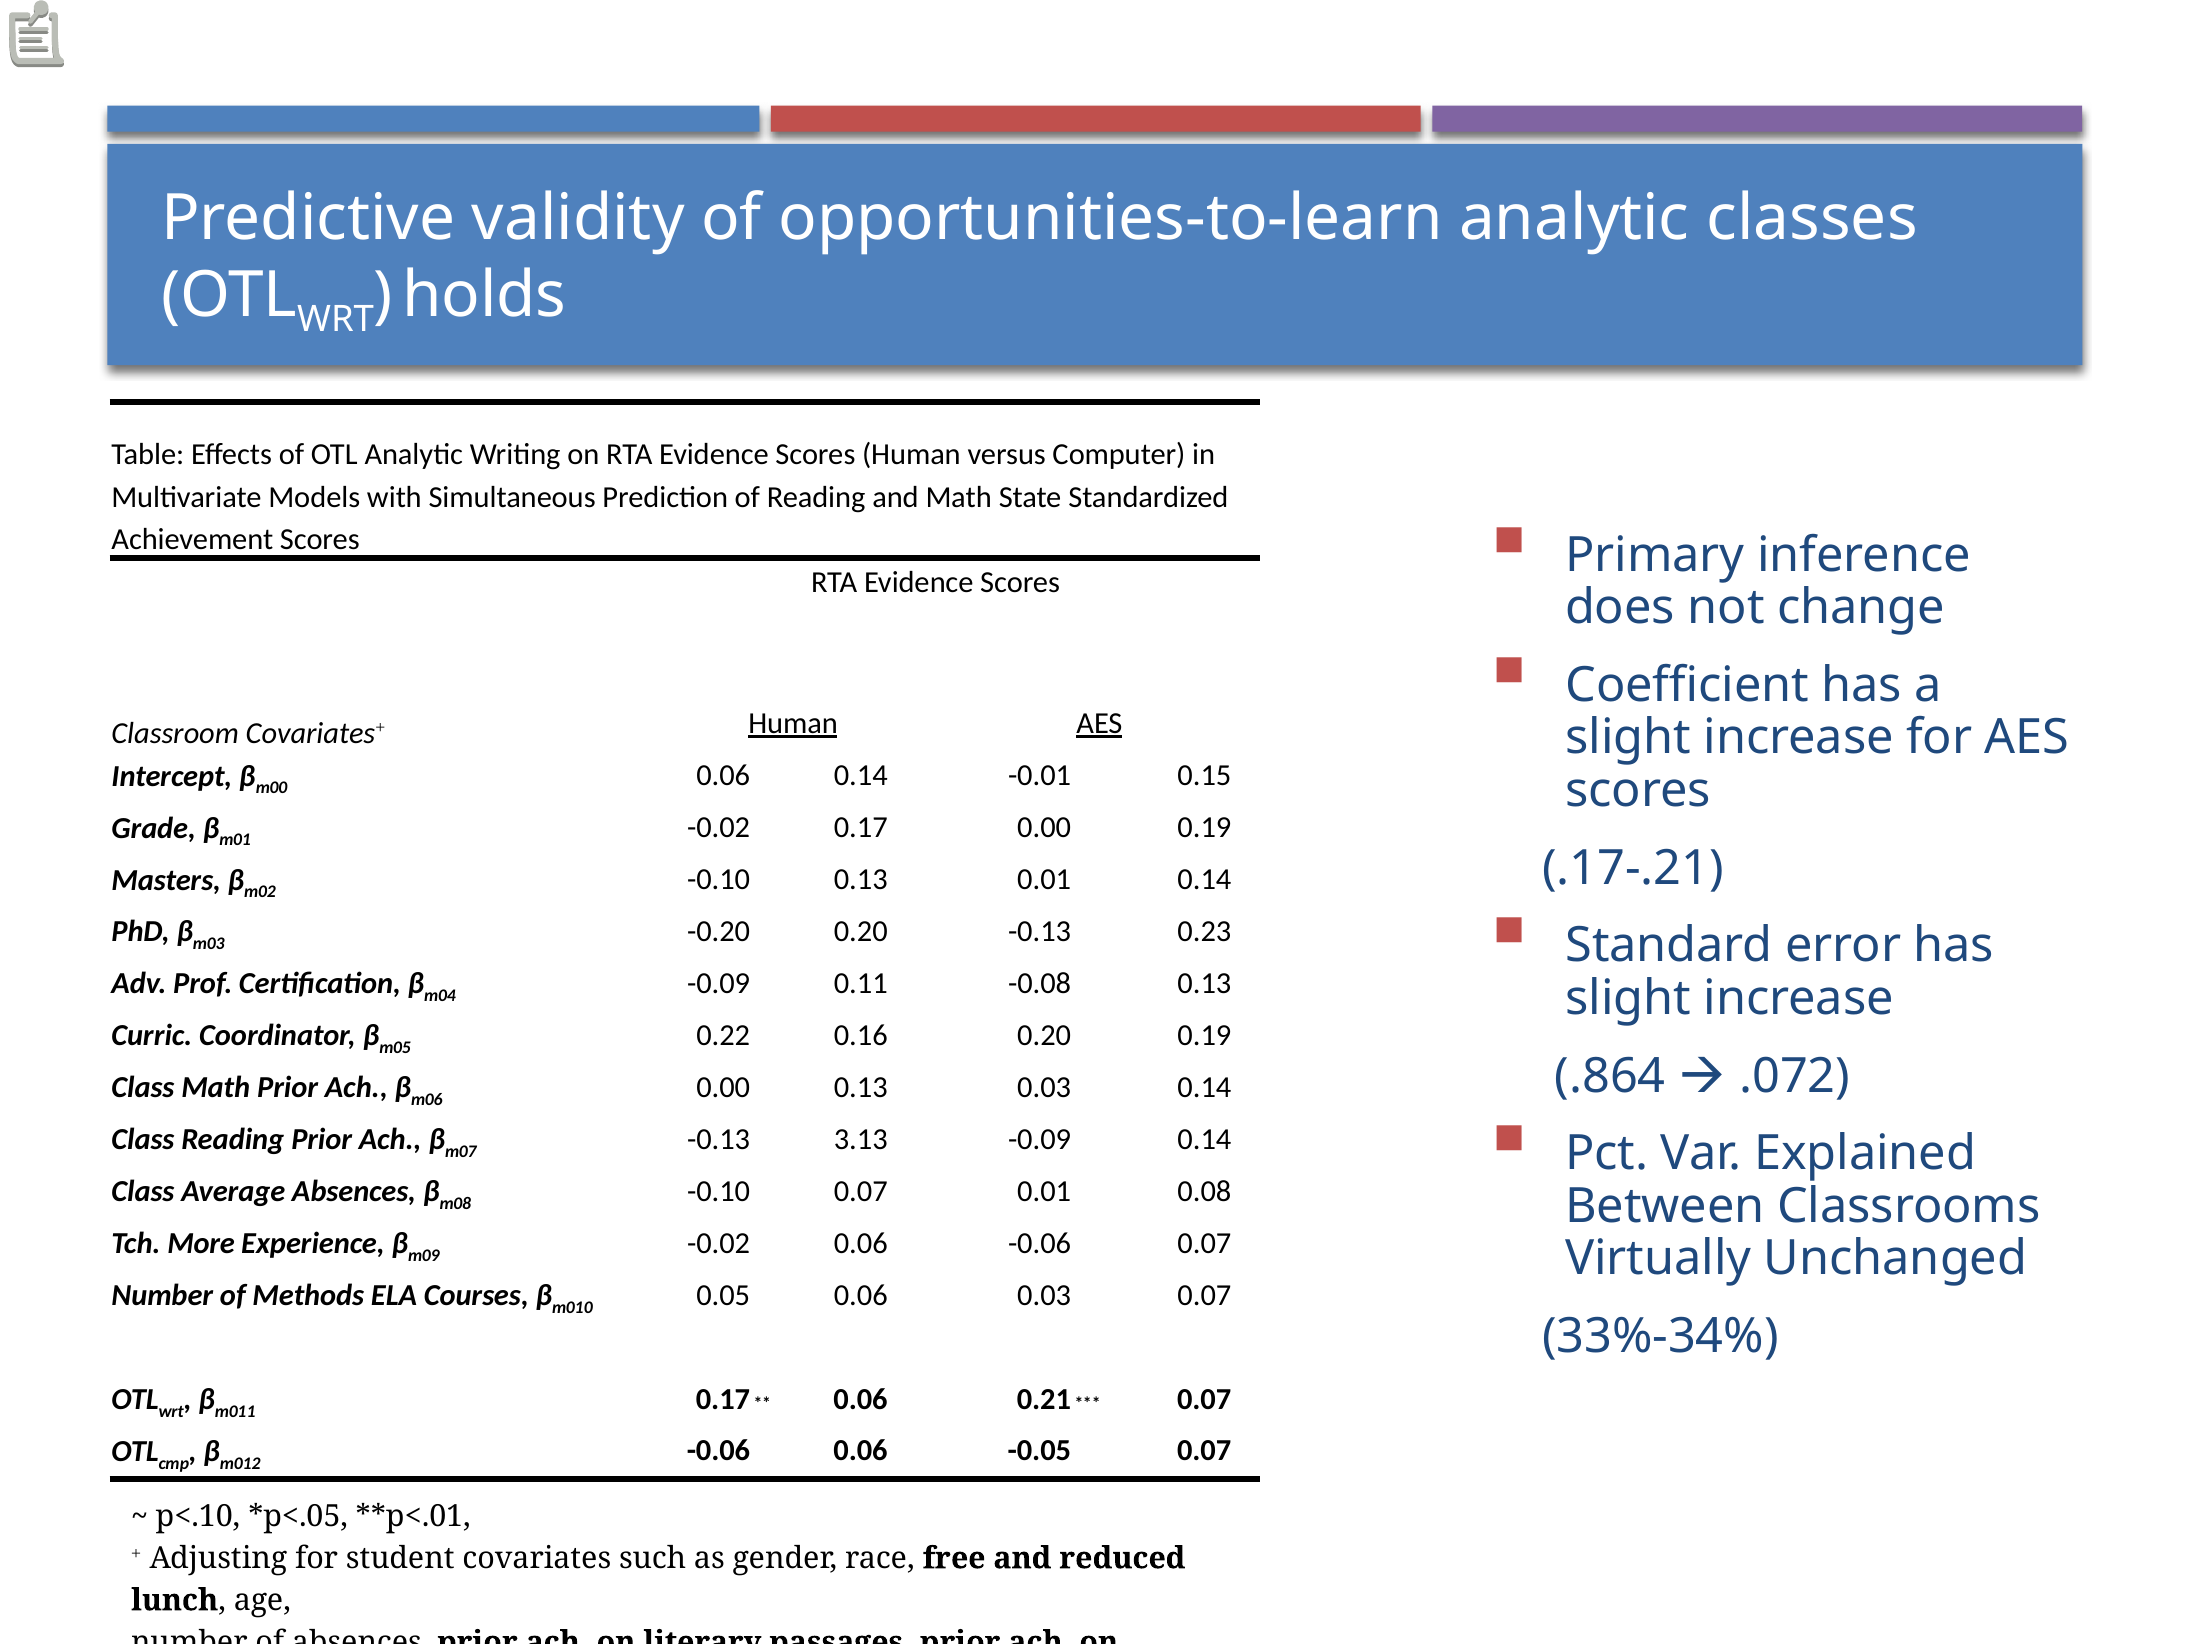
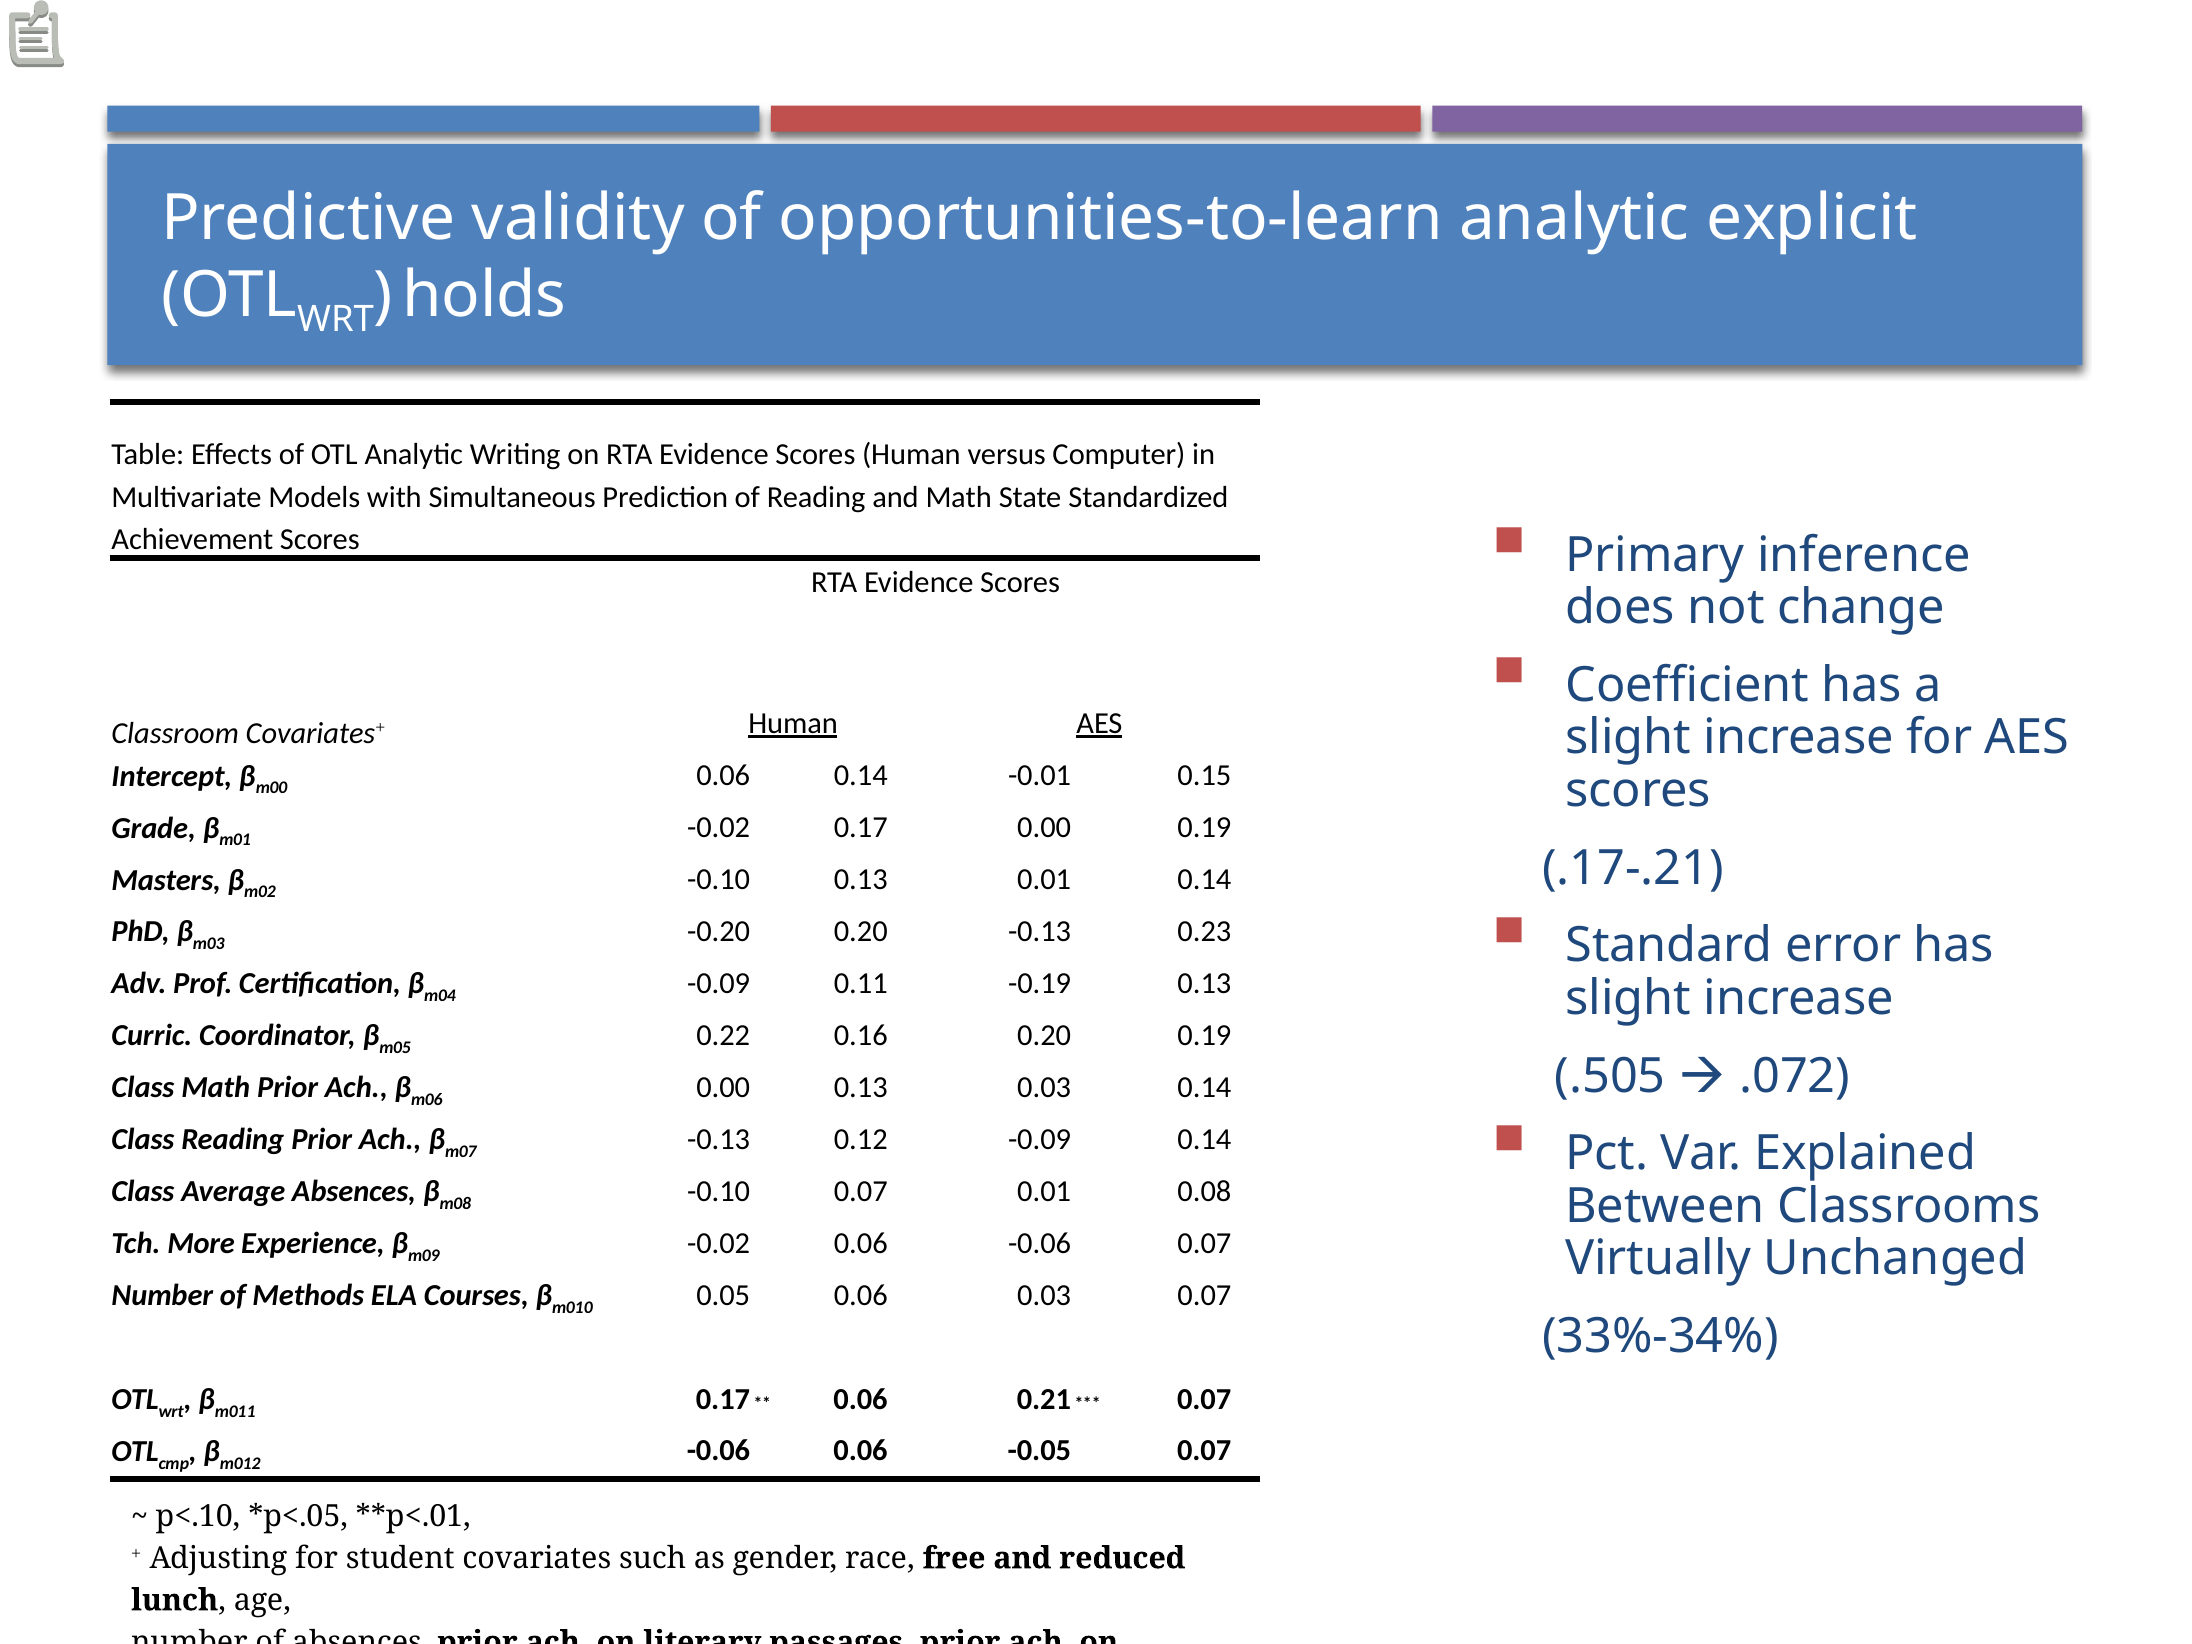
classes: classes -> explicit (1812, 219)
-0.08: -0.08 -> -0.19 (1040, 983)
.864: .864 -> .505 (1610, 1076)
3.13: 3.13 -> 0.12 (861, 1139)
